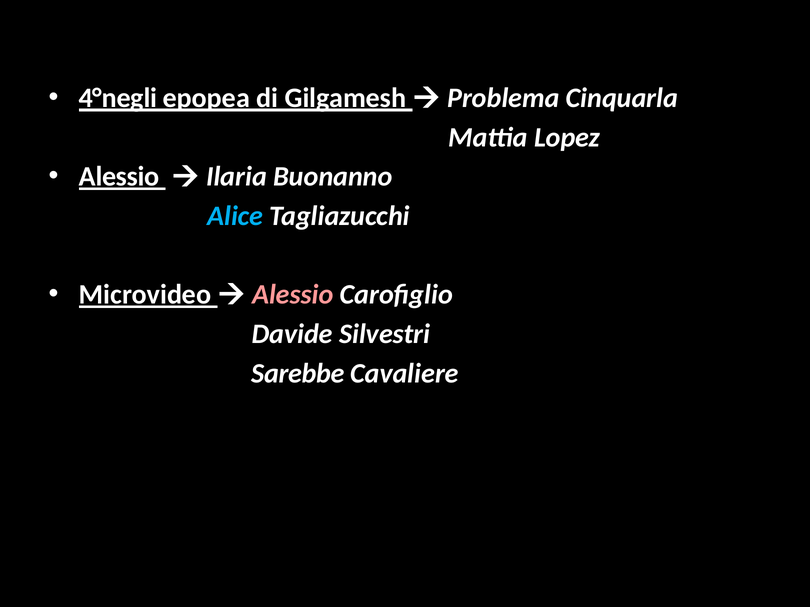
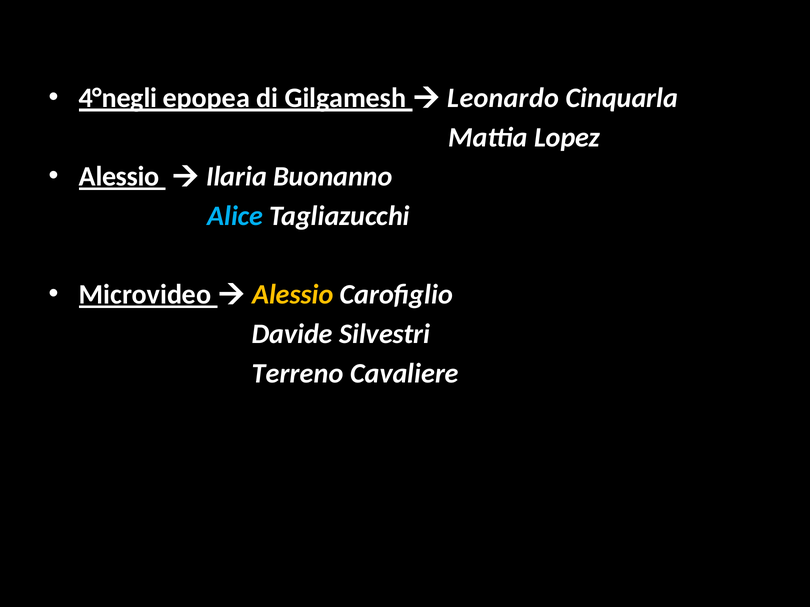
Problema: Problema -> Leonardo (503, 98)
Alessio colour: pink -> yellow (293, 295)
Sarebbe: Sarebbe -> Terreno (298, 374)
